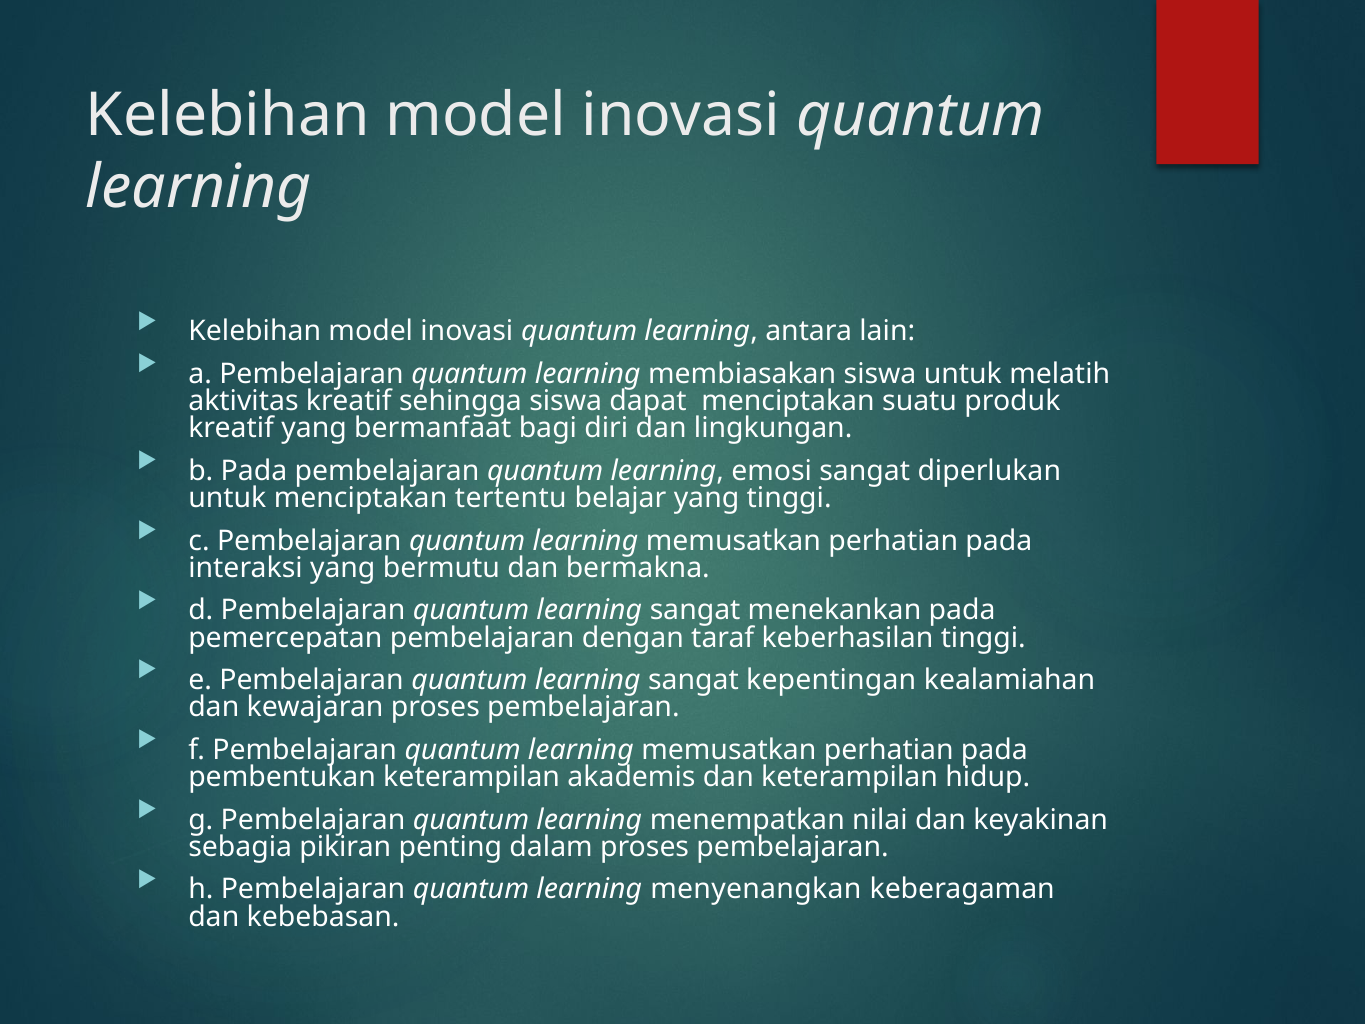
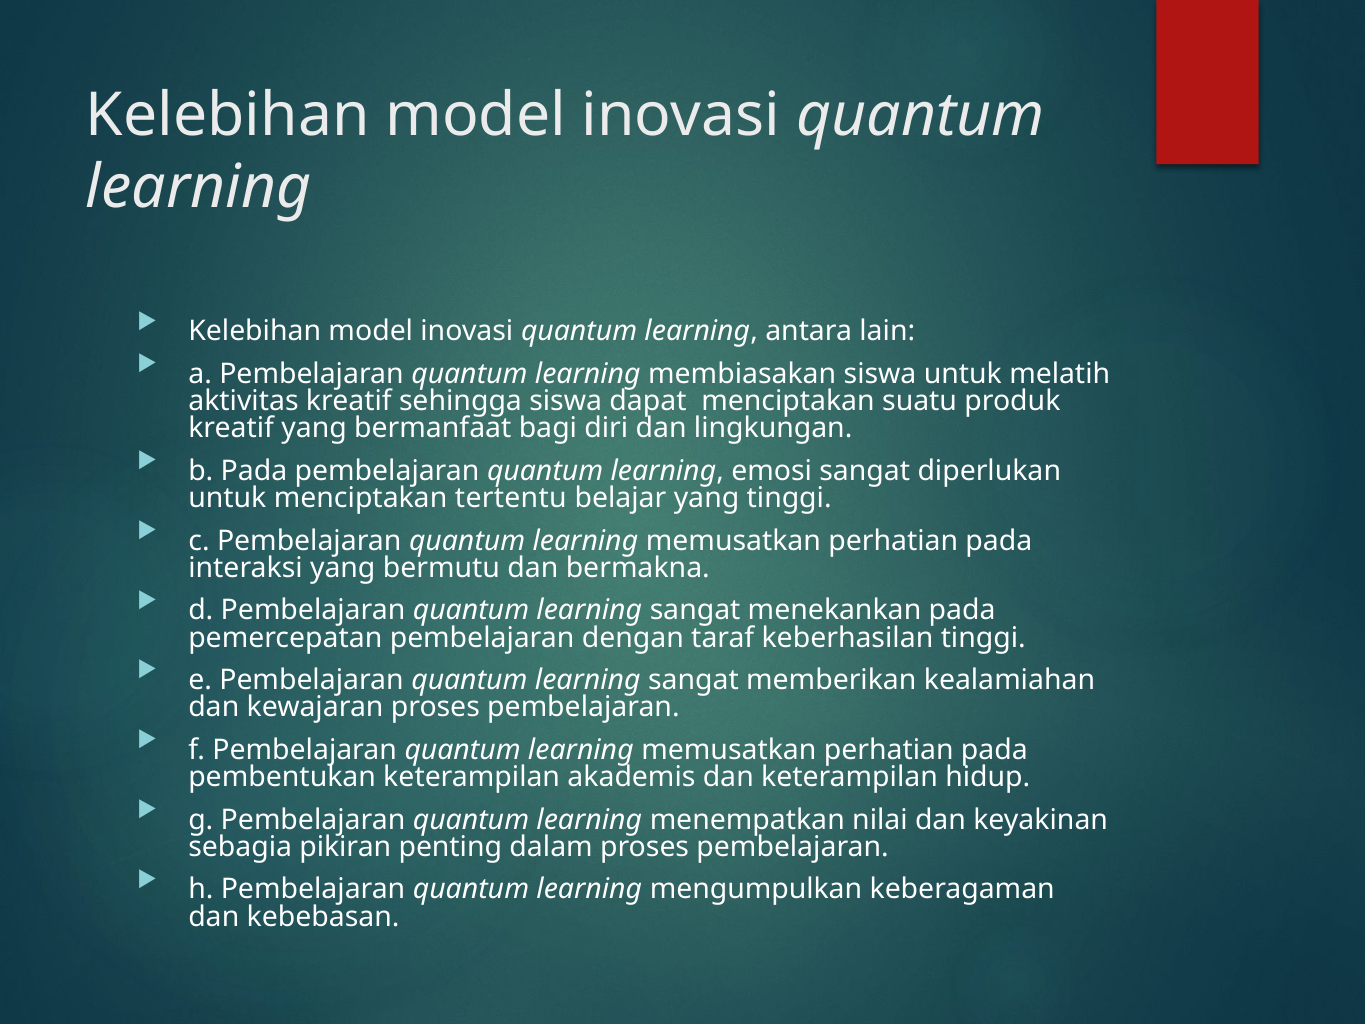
kepentingan: kepentingan -> memberikan (831, 680)
menyenangkan: menyenangkan -> mengumpulkan (756, 889)
